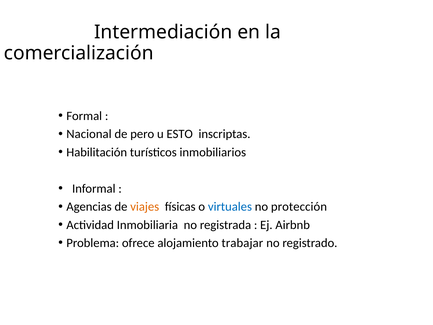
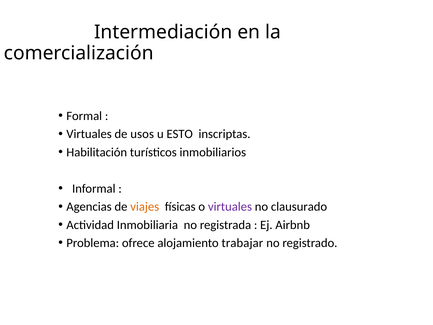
Nacional: Nacional -> Virtuales (89, 134)
pero: pero -> usos (142, 134)
virtuales colour: blue -> purple (230, 207)
protección: protección -> clausurado (299, 207)
